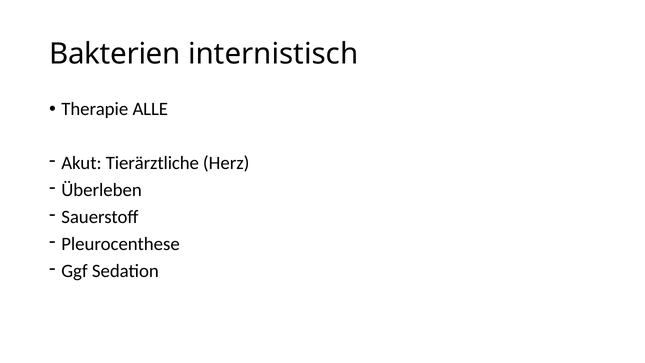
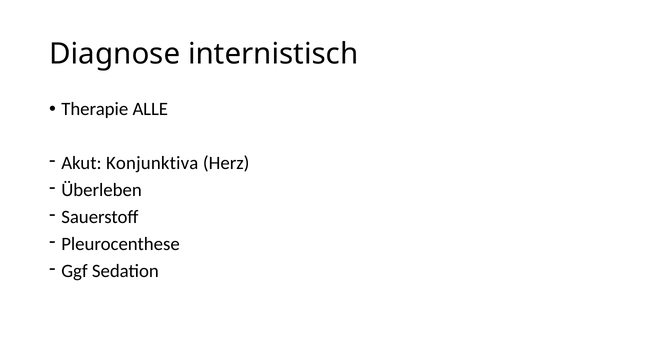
Bakterien: Bakterien -> Diagnose (115, 54)
Tierärztliche: Tierärztliche -> Konjunktiva (152, 163)
